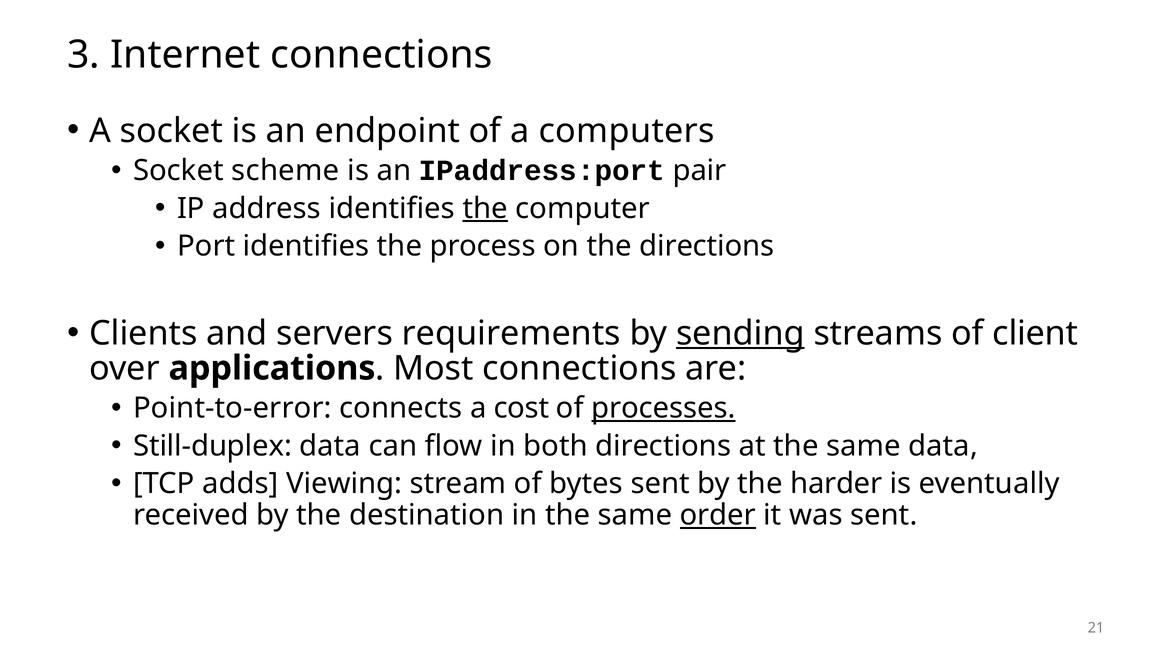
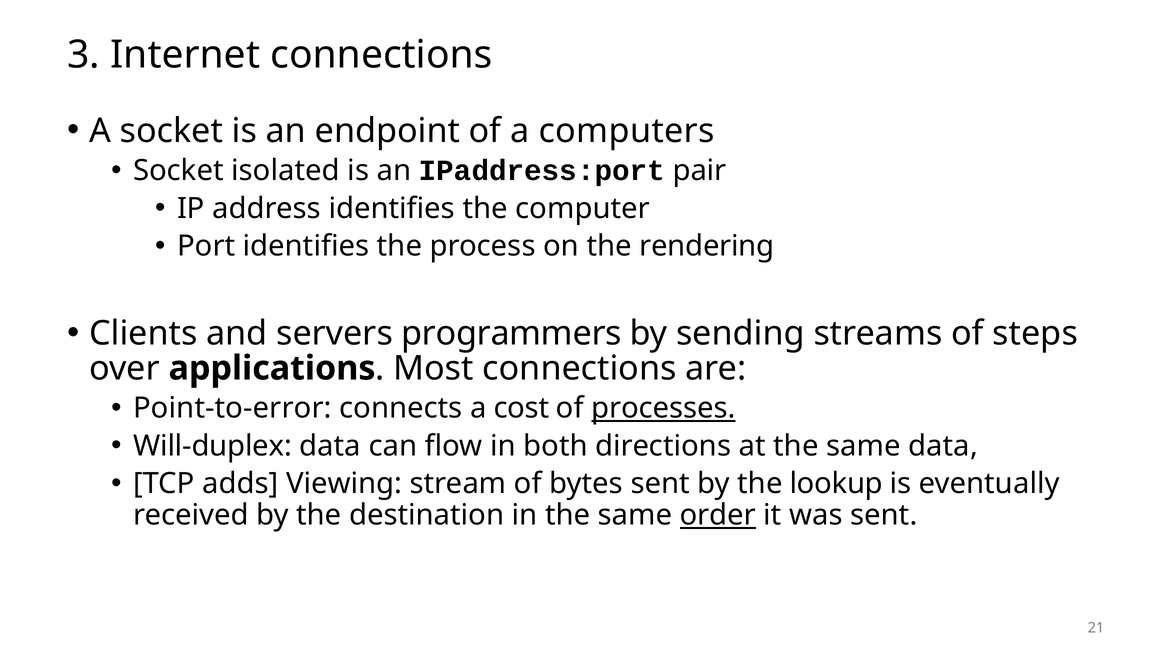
scheme: scheme -> isolated (286, 171)
the underline: present -> none (485, 209)
the directions: directions -> rendering (707, 246)
requirements: requirements -> programmers (511, 334)
sending underline: present -> none (740, 334)
client: client -> steps (1035, 334)
Still-duplex: Still-duplex -> Will-duplex (213, 446)
harder: harder -> lookup (836, 484)
